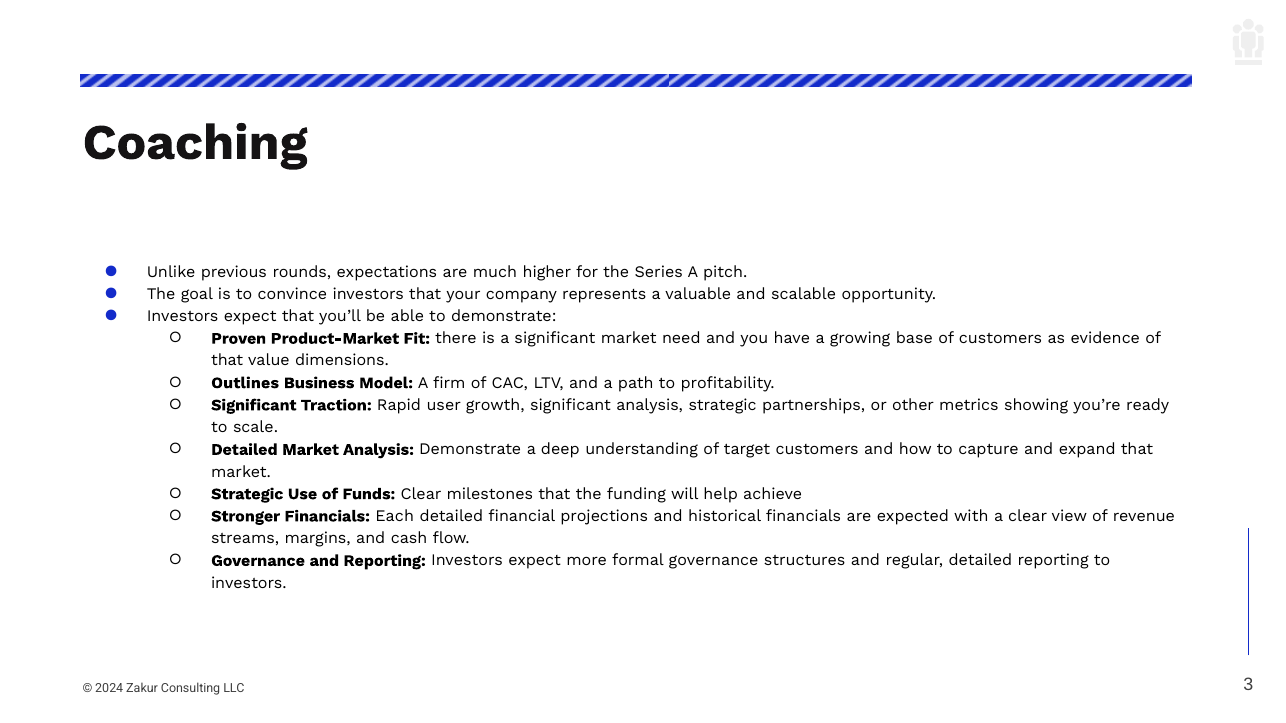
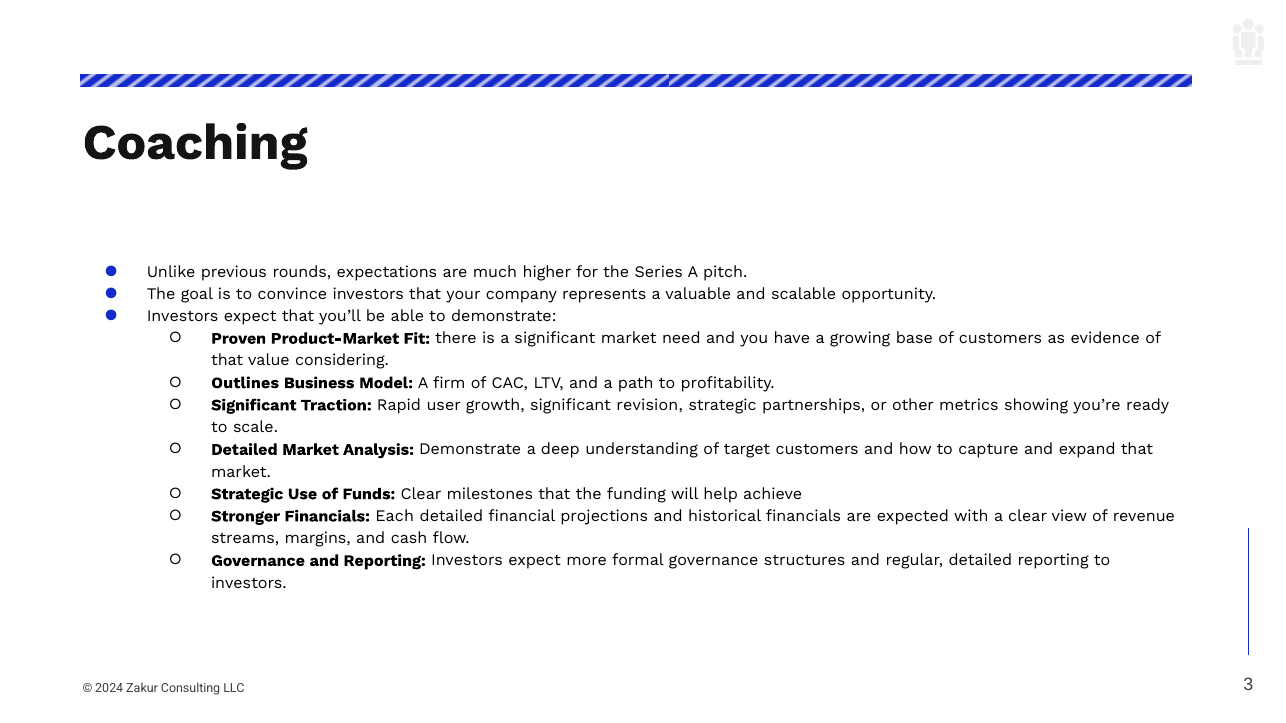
dimensions: dimensions -> considering (342, 361)
significant analysis: analysis -> revision (650, 405)
